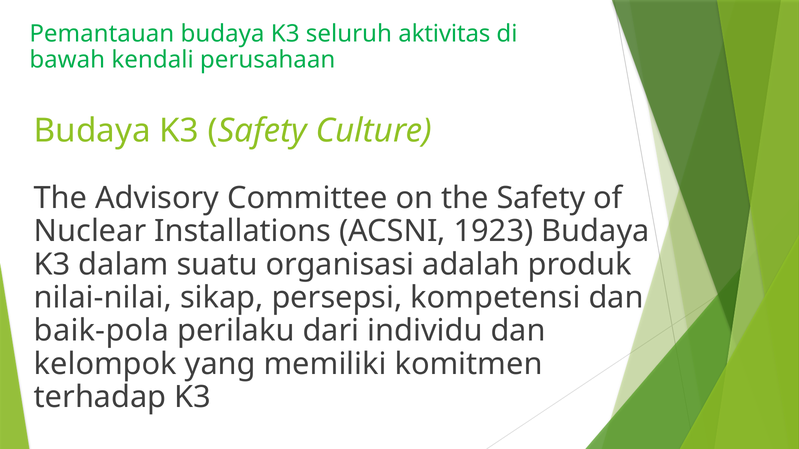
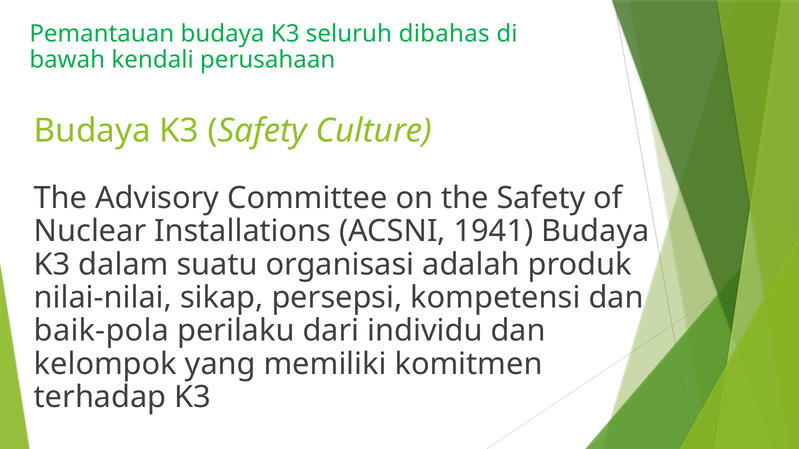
aktivitas: aktivitas -> dibahas (444, 34)
1923: 1923 -> 1941 (494, 231)
